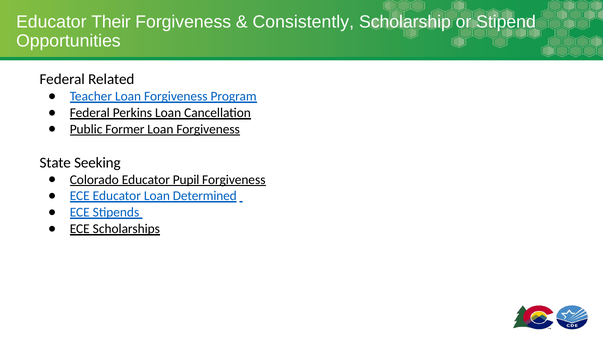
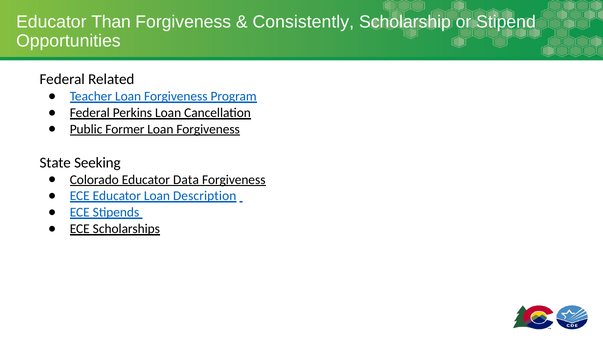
Their: Their -> Than (111, 22)
Pupil: Pupil -> Data (186, 180)
Determined: Determined -> Description (205, 196)
